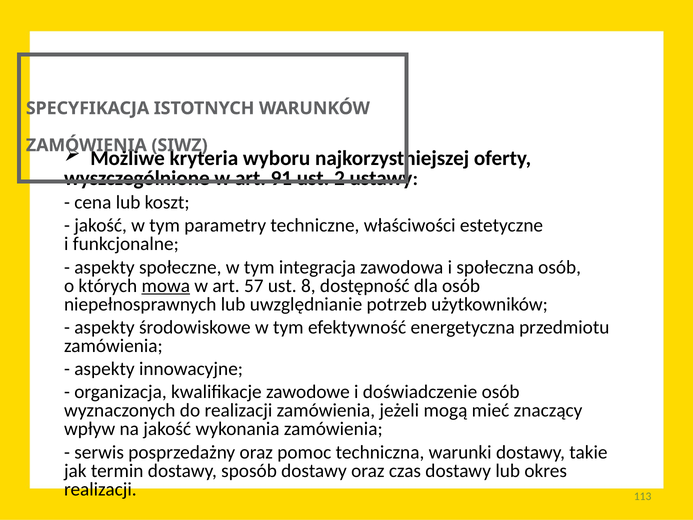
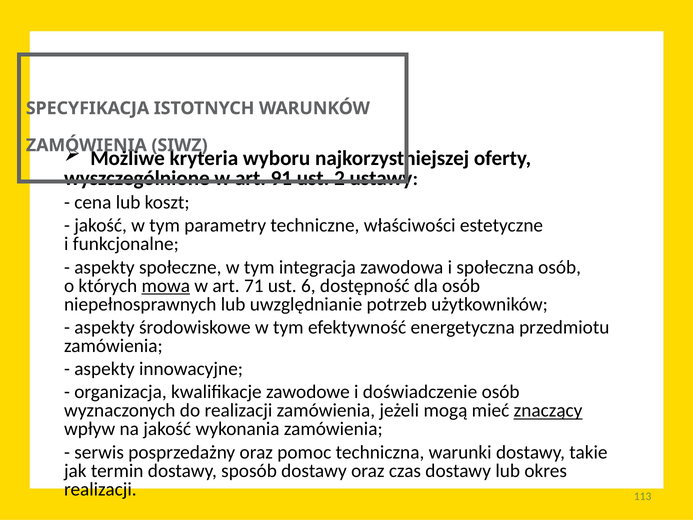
57: 57 -> 71 (254, 286)
8: 8 -> 6 (308, 286)
znaczący underline: none -> present (548, 410)
